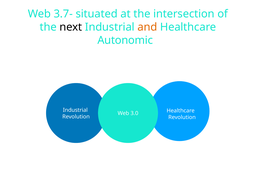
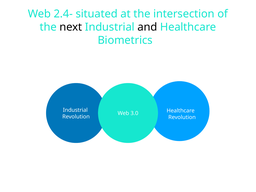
3.7-: 3.7- -> 2.4- (63, 14)
and colour: orange -> black (147, 27)
Autonomic: Autonomic -> Biometrics (125, 40)
